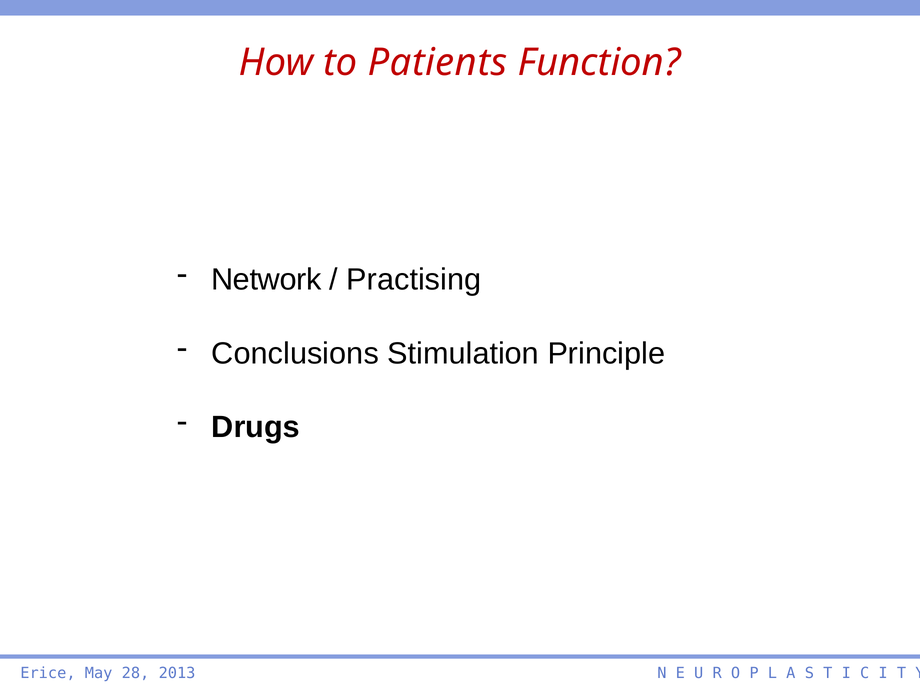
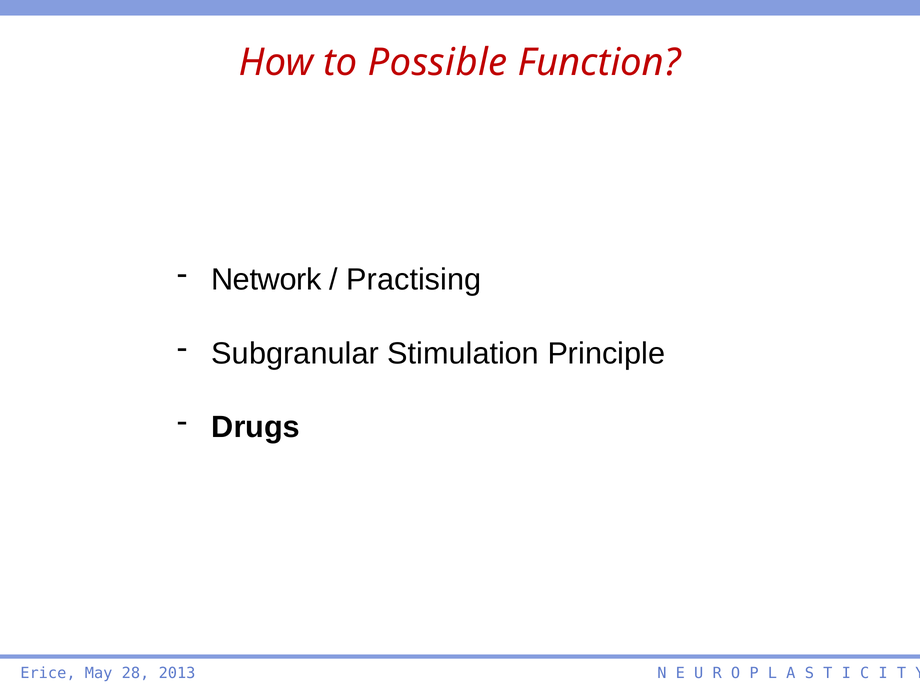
Patients: Patients -> Possible (438, 63)
Conclusions: Conclusions -> Subgranular (295, 353)
